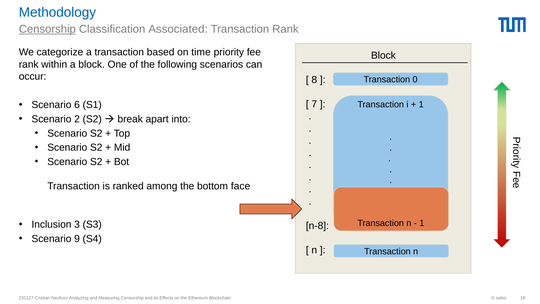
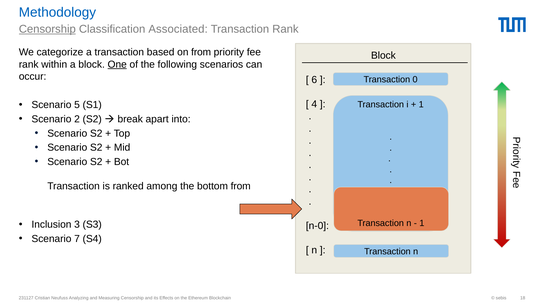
on time: time -> from (201, 52)
One underline: none -> present (117, 64)
8: 8 -> 6 (314, 80)
7: 7 -> 4 (314, 104)
6: 6 -> 5 (77, 105)
bottom face: face -> from (241, 186)
n-8: n-8 -> n-0 (317, 225)
9: 9 -> 7 (77, 239)
